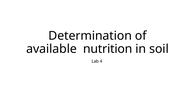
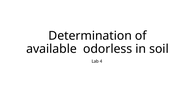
nutrition: nutrition -> odorless (108, 49)
